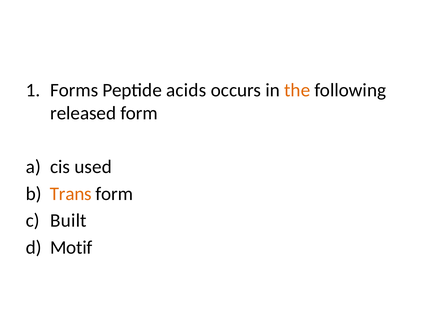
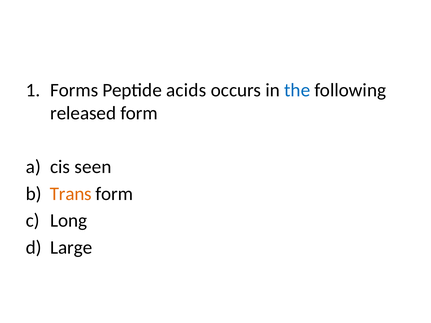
the colour: orange -> blue (297, 90)
used: used -> seen (93, 167)
Built: Built -> Long (69, 221)
Motif: Motif -> Large (71, 248)
